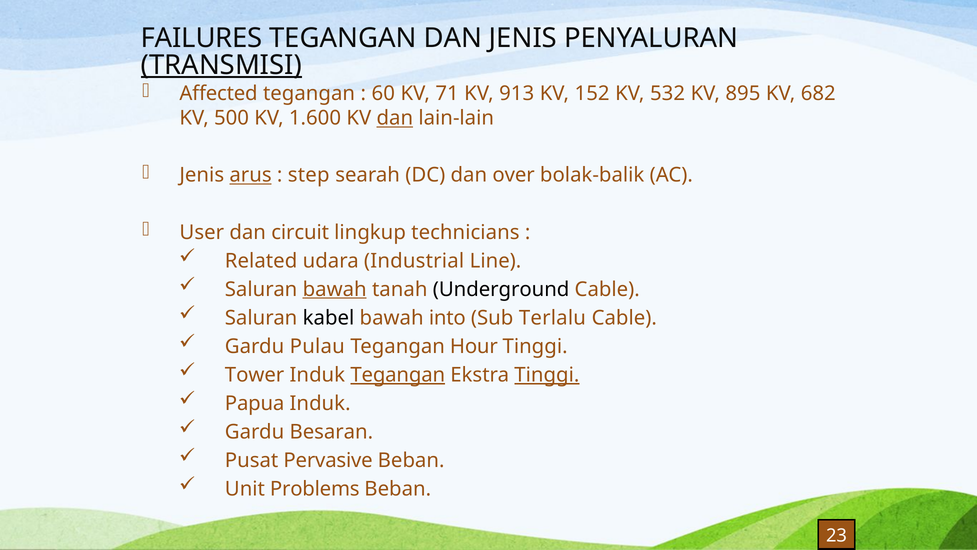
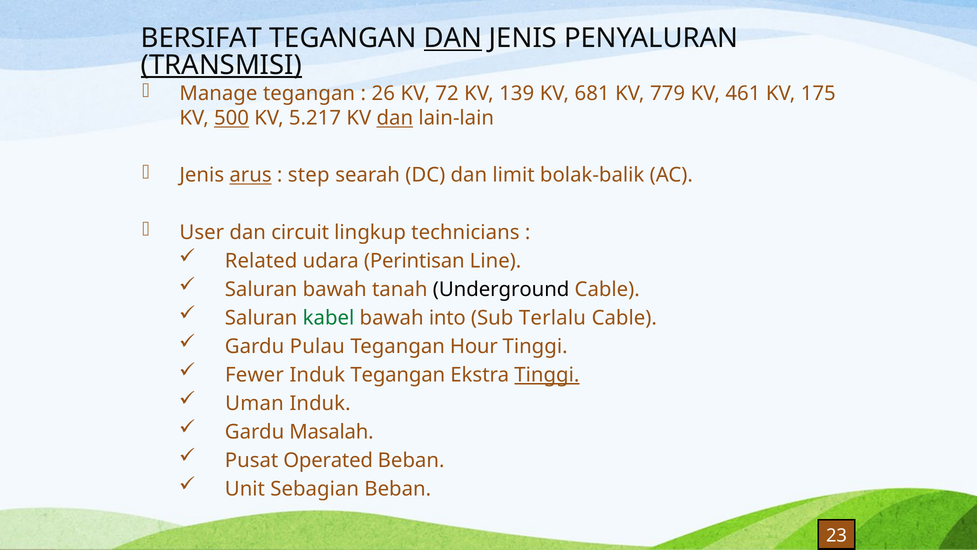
FAILURES: FAILURES -> BERSIFAT (202, 38)
DAN underline: none -> present (453, 38)
Affected: Affected -> Manage (218, 94)
60: 60 -> 26 (383, 94)
71: 71 -> 72 (447, 94)
913: 913 -> 139 (517, 94)
152: 152 -> 681 (592, 94)
532: 532 -> 779 (668, 94)
895: 895 -> 461 (743, 94)
682: 682 -> 175 (818, 94)
500 underline: none -> present (232, 118)
1.600: 1.600 -> 5.217 (315, 118)
over: over -> limit (514, 175)
Industrial: Industrial -> Perintisan (414, 261)
bawah underline: present -> none (335, 289)
kabel colour: black -> green (329, 318)
Tower: Tower -> Fewer (254, 375)
Tegangan underline: present -> none (398, 375)
Papua: Papua -> Uman (254, 403)
Besaran: Besaran -> Masalah (331, 432)
Pervasive: Pervasive -> Operated (328, 460)
Problems: Problems -> Sebagian (315, 489)
